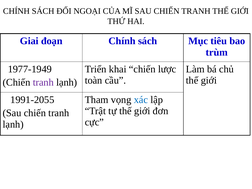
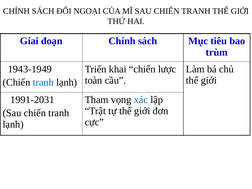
1977-1949: 1977-1949 -> 1943-1949 (30, 69)
tranh colour: purple -> blue (43, 82)
1991-2055: 1991-2055 -> 1991-2031 (32, 100)
